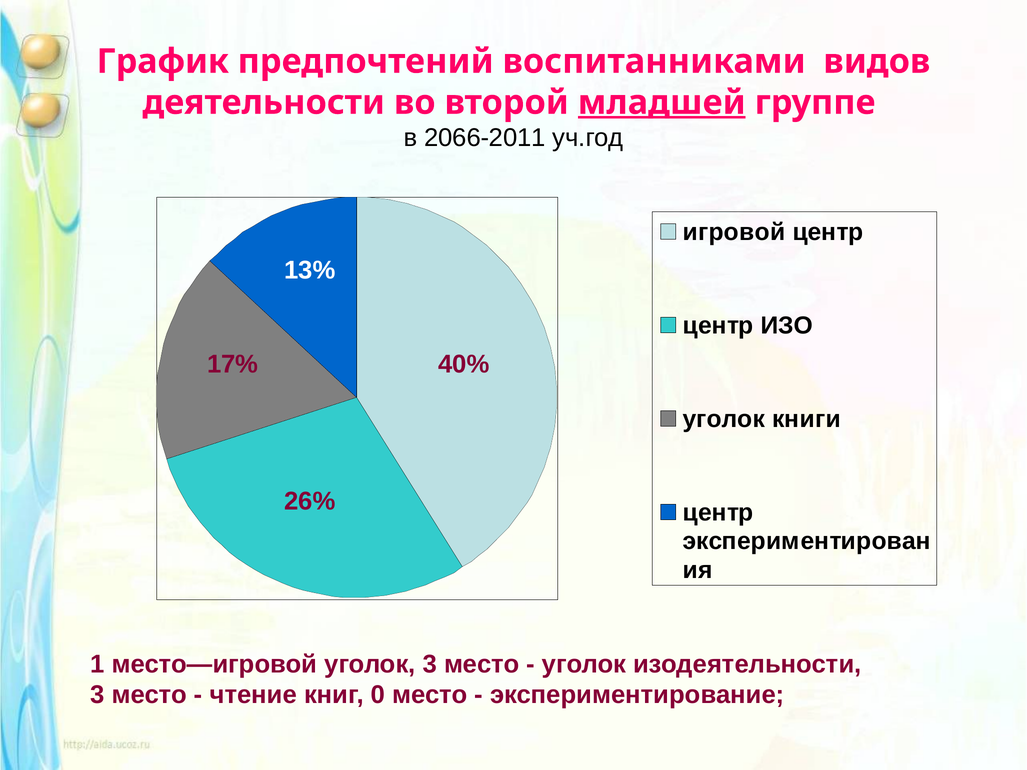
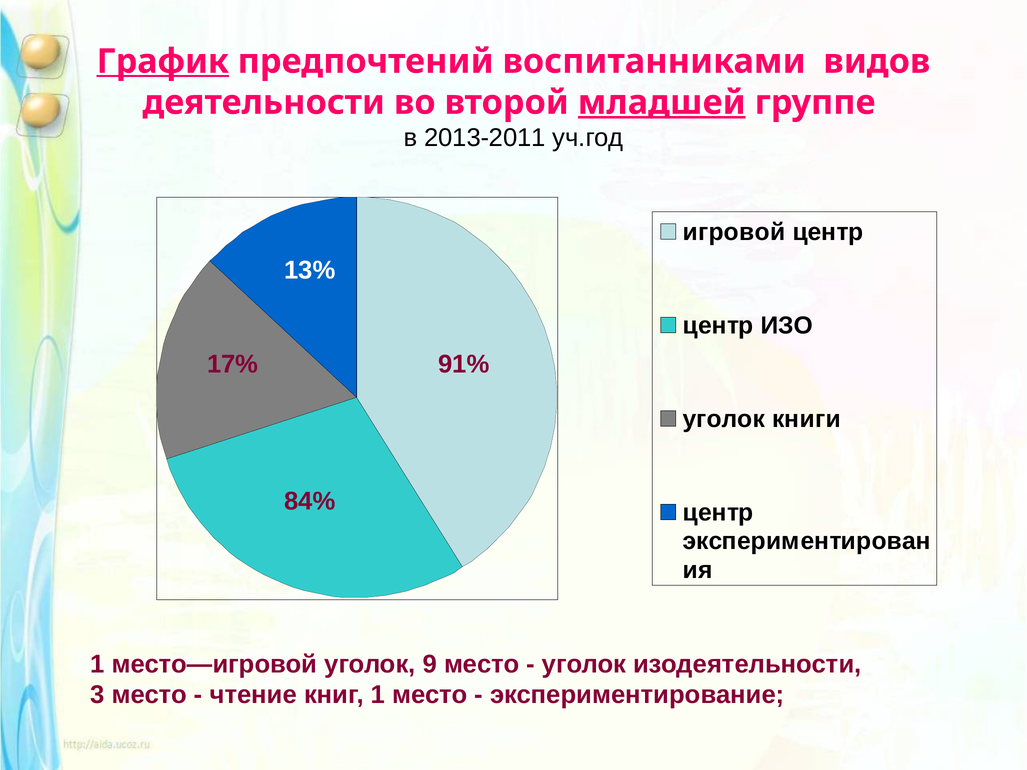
График underline: none -> present (163, 61)
2066-2011: 2066-2011 -> 2013-2011 (485, 138)
40%: 40% -> 91% (464, 365)
26%: 26% -> 84% (310, 501)
уголок 3: 3 -> 9 (430, 664)
книг 0: 0 -> 1 (378, 695)
